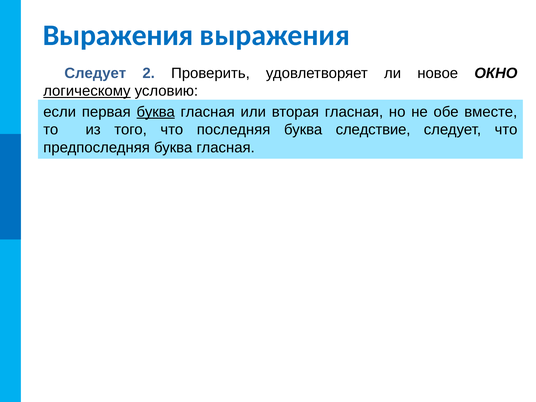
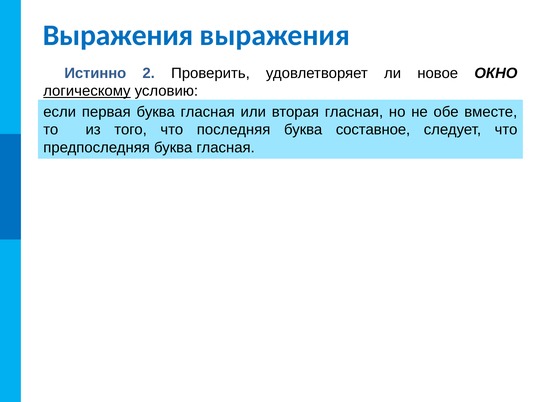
Следует: Следует -> Истинно (95, 73)
буква underline: present -> none (156, 112)
следствие: следствие -> составное (373, 130)
